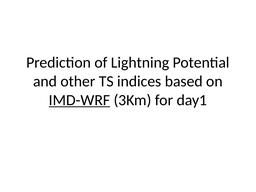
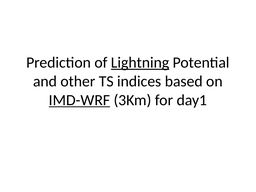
Lightning underline: none -> present (140, 63)
